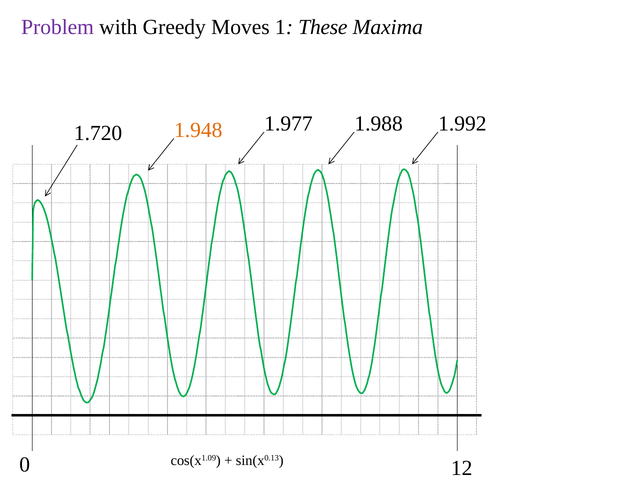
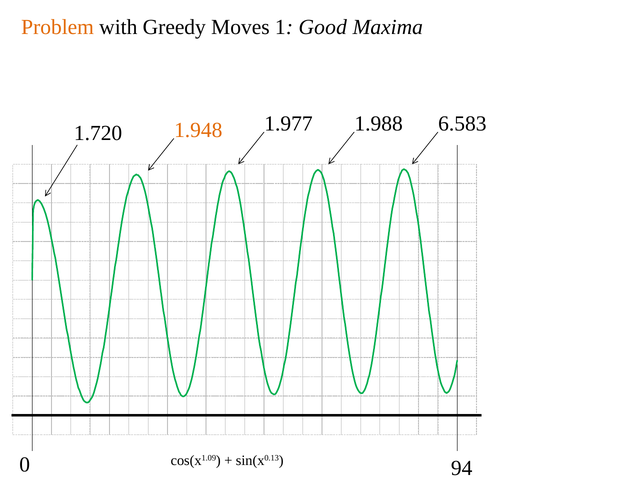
Problem colour: purple -> orange (58, 27)
These: These -> Good (323, 27)
1.992: 1.992 -> 6.583 (462, 124)
12: 12 -> 94 (462, 468)
